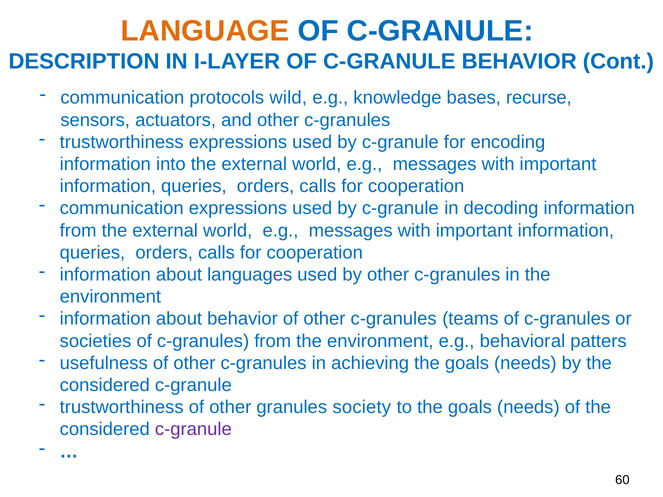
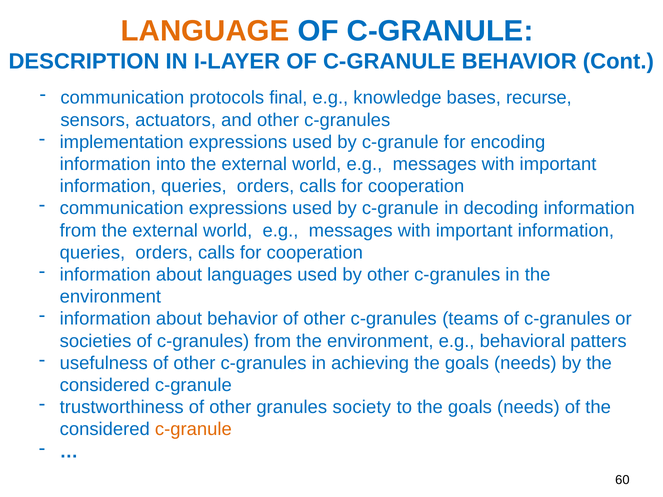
wild: wild -> final (288, 98)
trustworthiness: trustworthiness -> implementation (122, 142)
c-granule colour: purple -> orange (193, 430)
